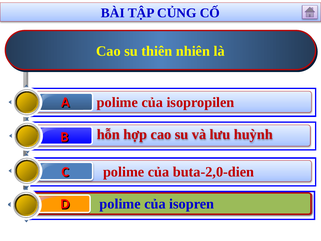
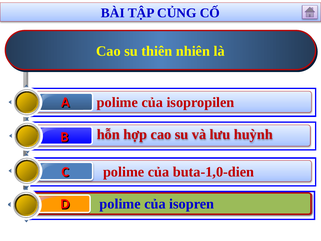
buta-2,0-dien: buta-2,0-dien -> buta-1,0-dien (213, 172)
